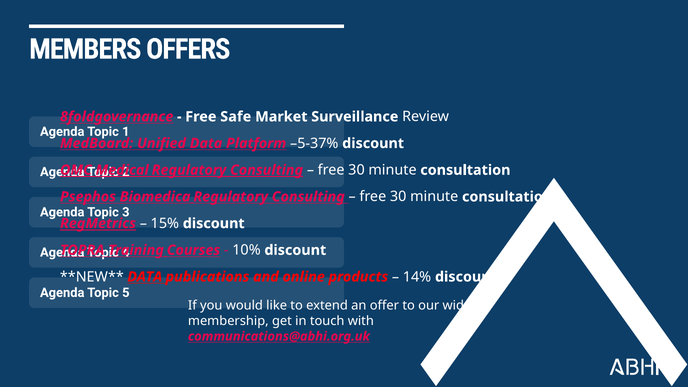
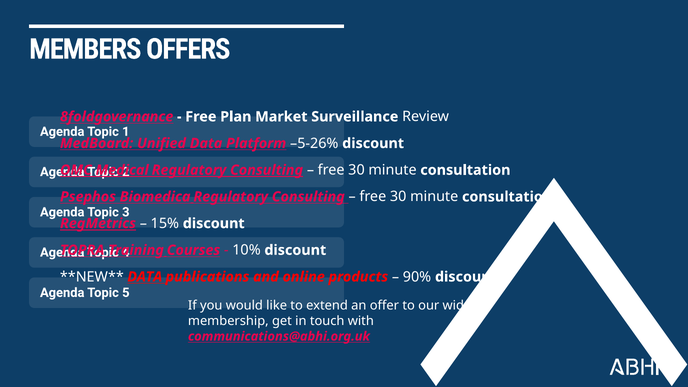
Safe: Safe -> Plan (236, 117)
–5-37%: –5-37% -> –5-26% (314, 143)
14%: 14% -> 90% (417, 277)
